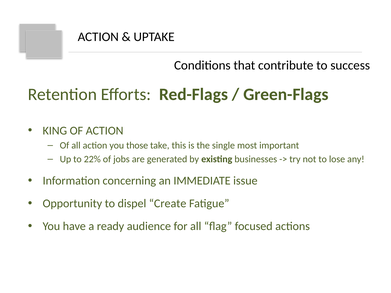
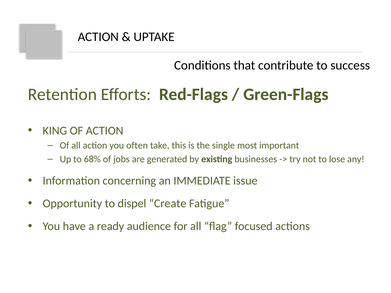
those: those -> often (137, 146)
22%: 22% -> 68% (92, 159)
